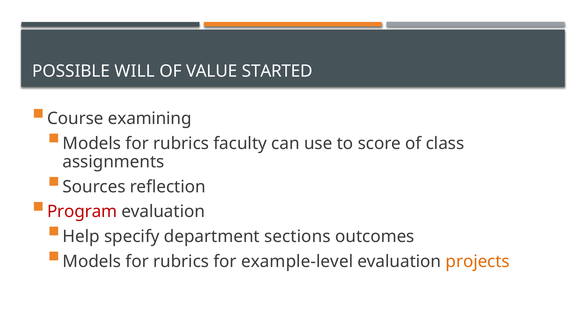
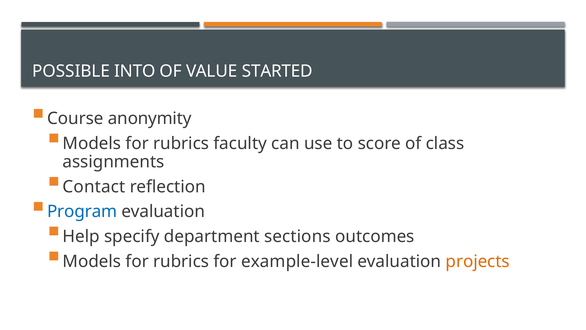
WILL: WILL -> INTO (135, 71)
examining: examining -> anonymity (150, 118)
Sources: Sources -> Contact (94, 187)
Program colour: red -> blue (82, 211)
